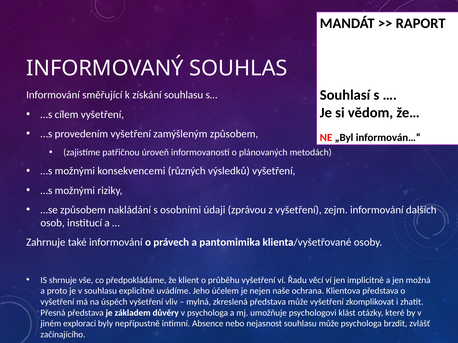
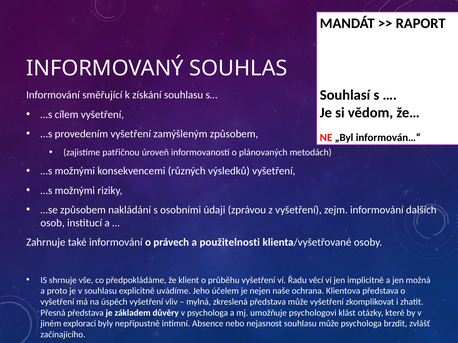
pantomimika: pantomimika -> použitelnosti (230, 243)
